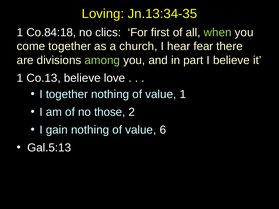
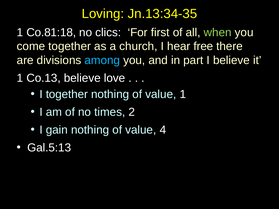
Co.84:18: Co.84:18 -> Co.81:18 (51, 32)
fear: fear -> free (203, 46)
among colour: light green -> light blue (102, 60)
those: those -> times (110, 112)
6: 6 -> 4 (163, 130)
